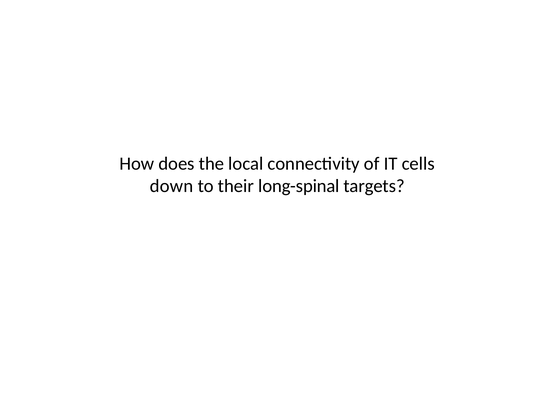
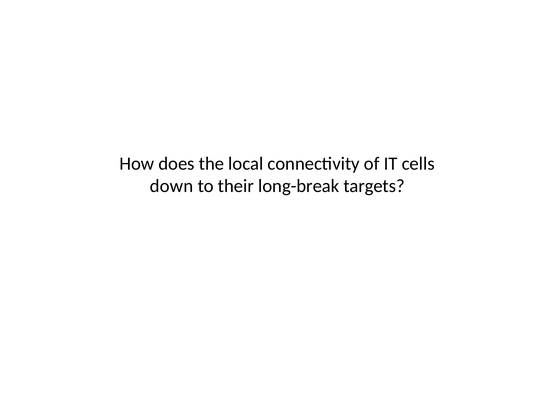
long-spinal: long-spinal -> long-break (299, 186)
